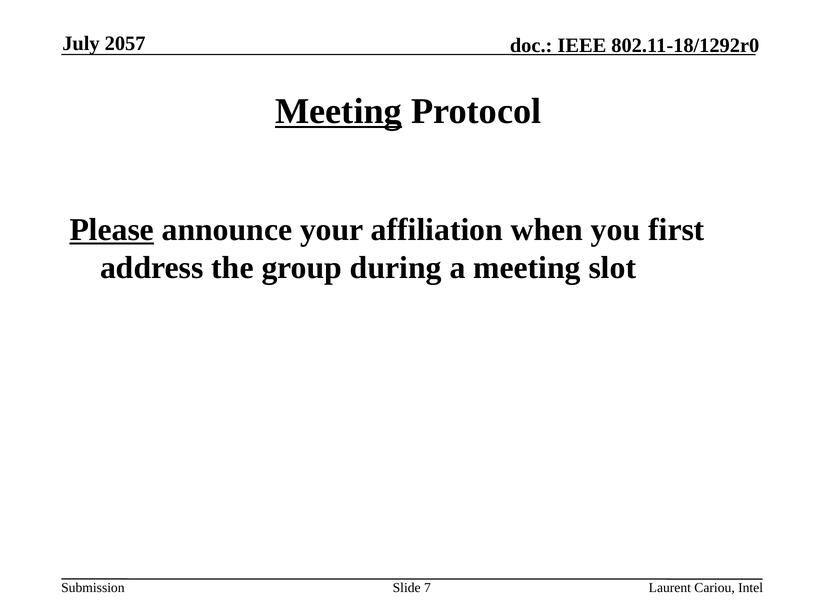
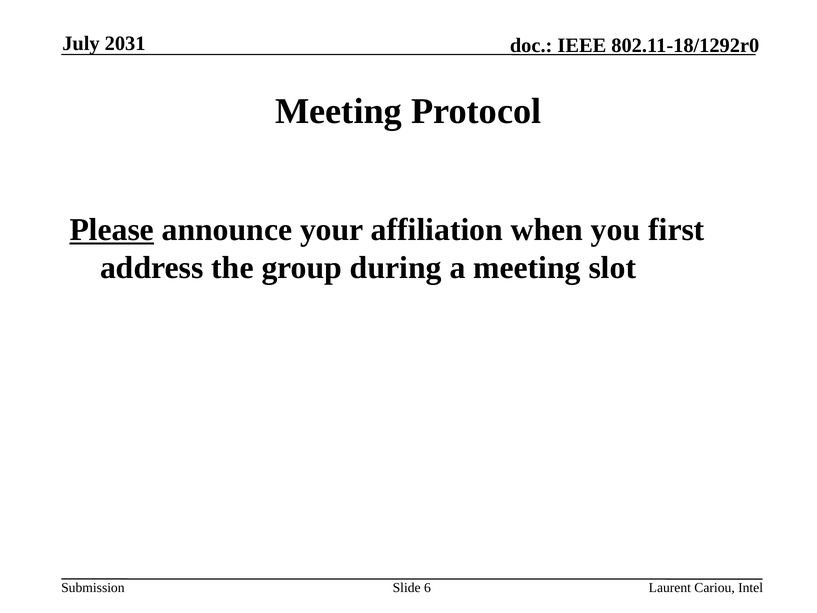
2057: 2057 -> 2031 (125, 43)
Meeting underline: present -> none (339, 111)
7: 7 -> 6 (427, 588)
